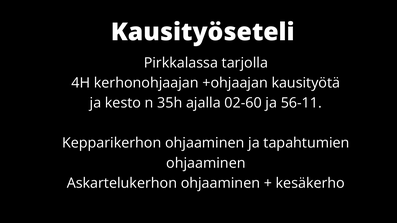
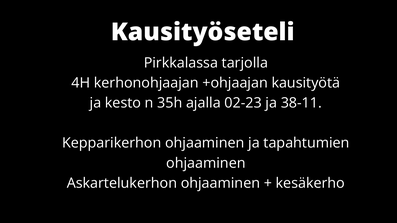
02-60: 02-60 -> 02-23 (243, 103)
56-11: 56-11 -> 38-11 (301, 103)
